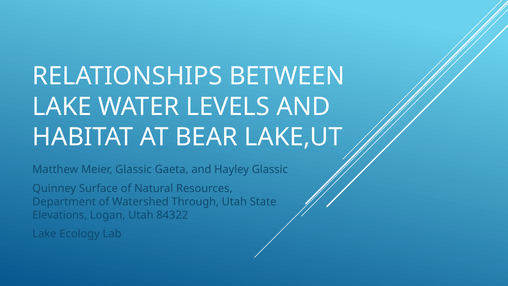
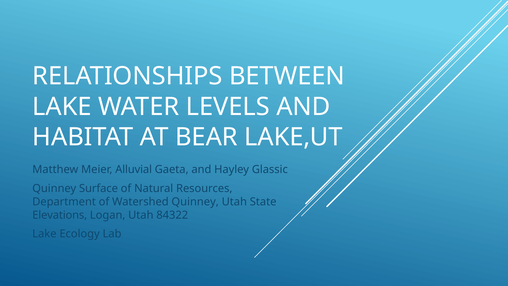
Meier Glassic: Glassic -> Alluvial (134, 170)
Watershed Through: Through -> Quinney (195, 202)
